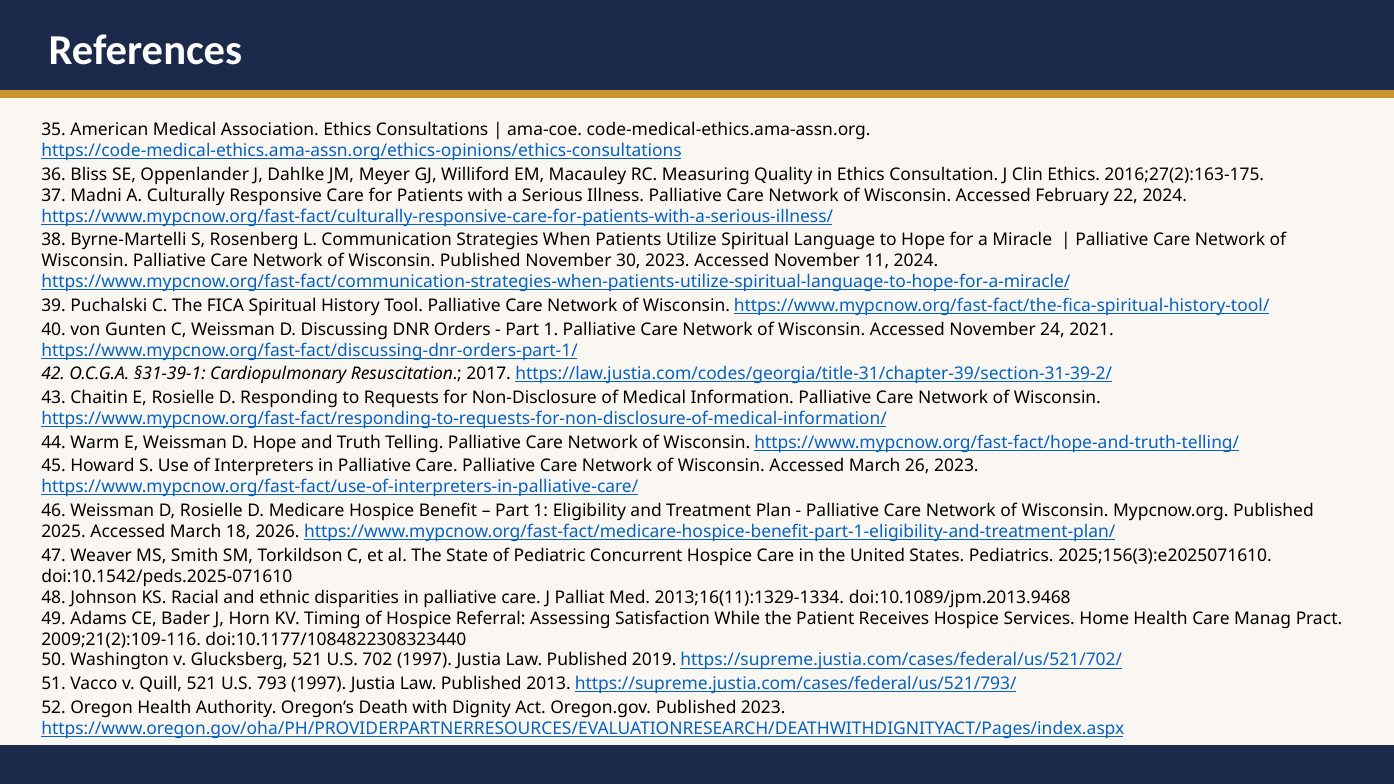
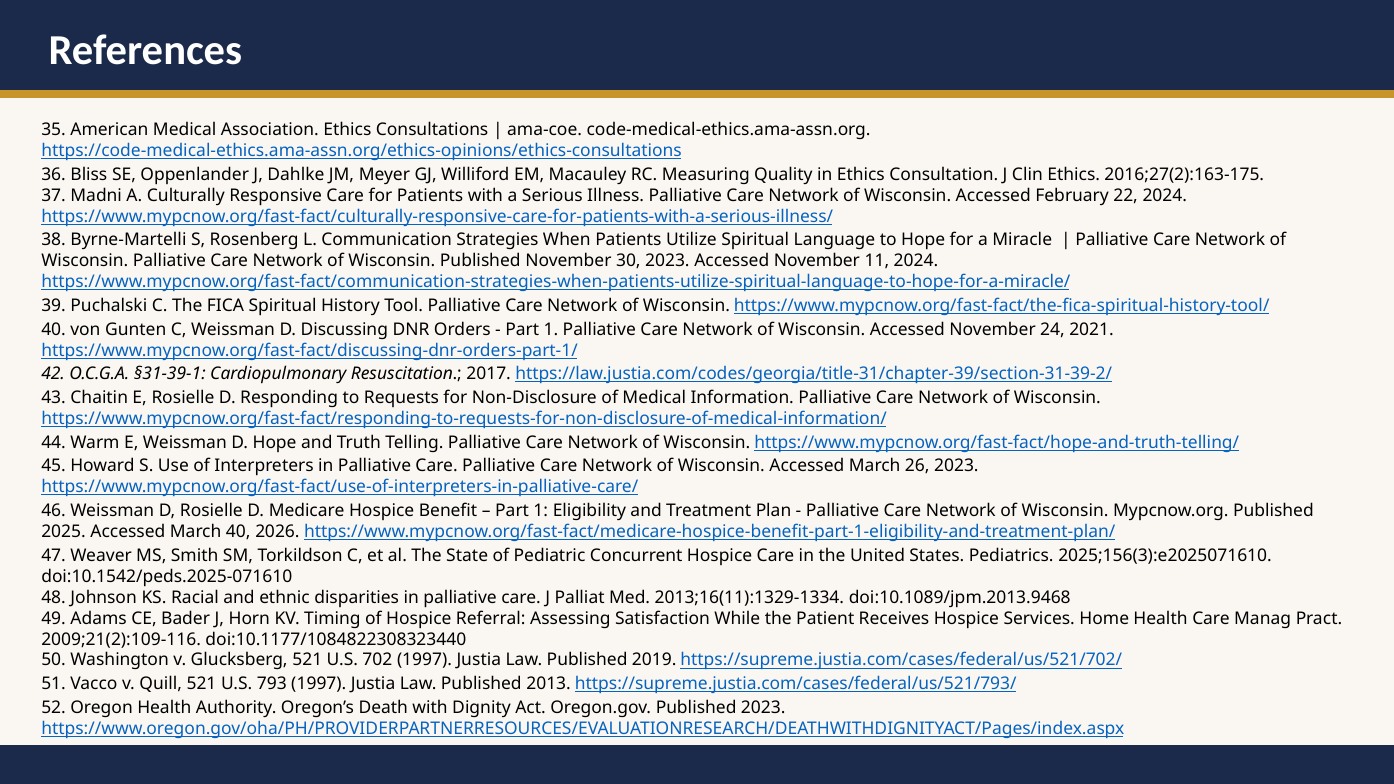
March 18: 18 -> 40 (238, 532)
